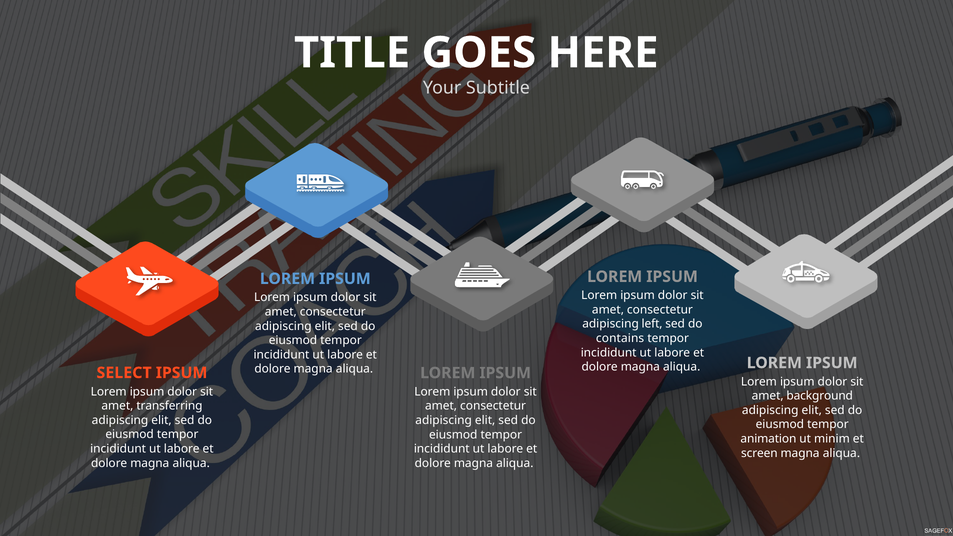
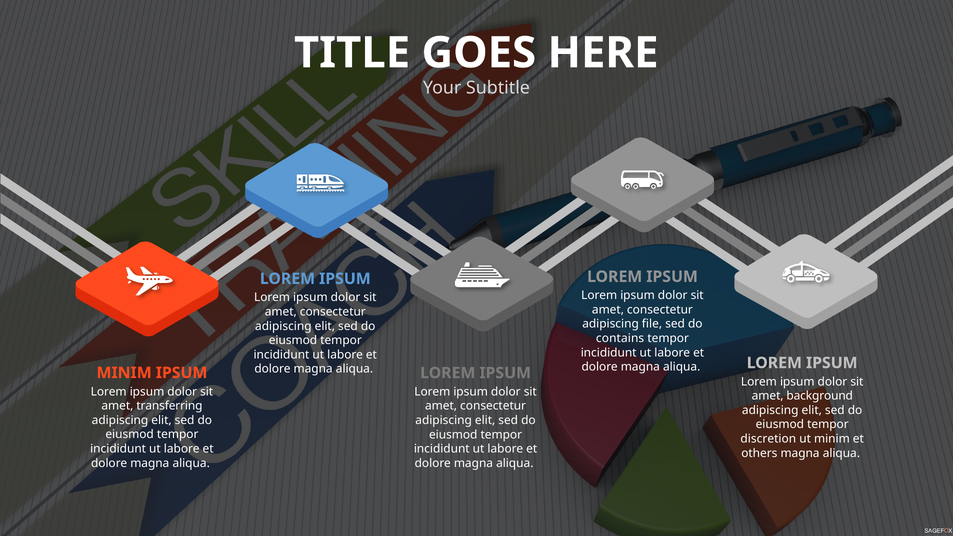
left: left -> file (652, 324)
SELECT: SELECT -> MINIM (124, 373)
animation: animation -> discretion (768, 439)
screen: screen -> others (759, 453)
